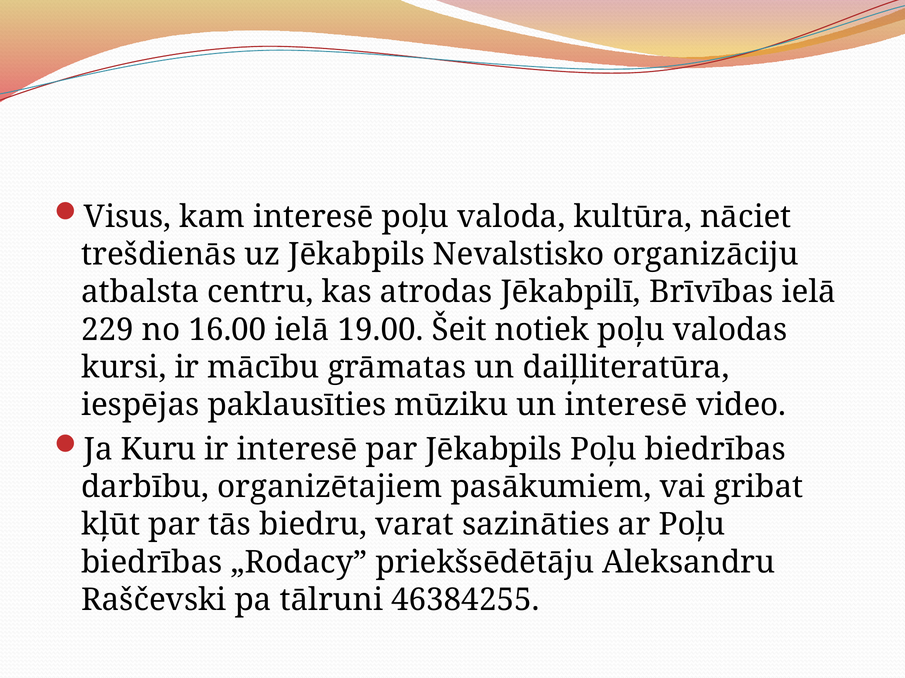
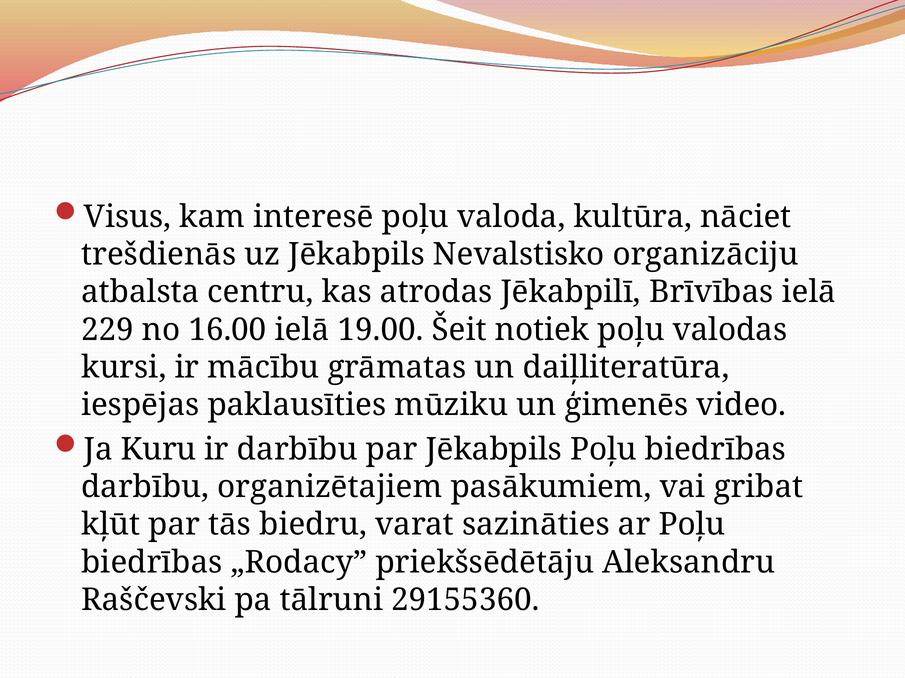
un interesē: interesē -> ģimenēs (627, 406)
ir interesē: interesē -> darbību (297, 450)
46384255: 46384255 -> 29155360 (465, 601)
